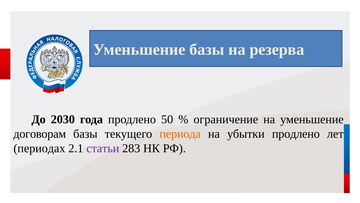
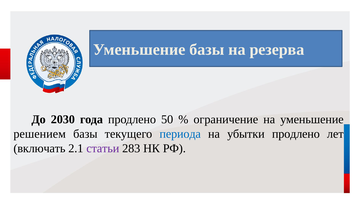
договорам: договорам -> решением (40, 134)
периода colour: orange -> blue (180, 134)
периодах: периодах -> включать (39, 148)
